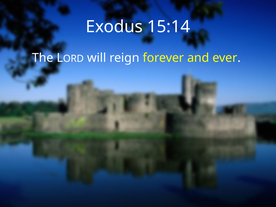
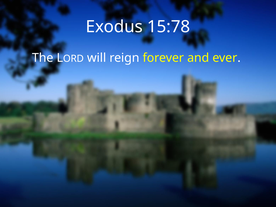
15:14: 15:14 -> 15:78 (169, 27)
